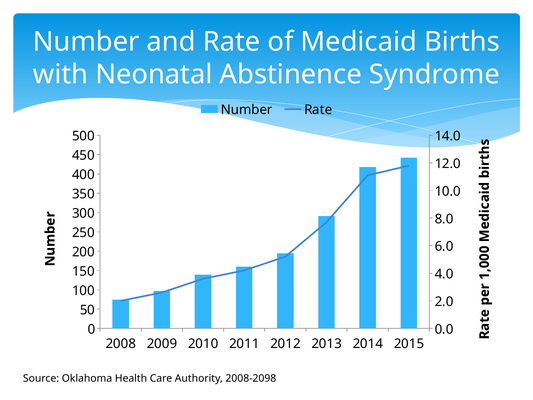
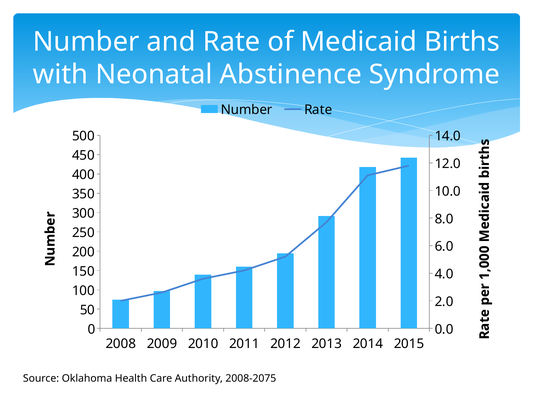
2008-2098: 2008-2098 -> 2008-2075 (251, 378)
